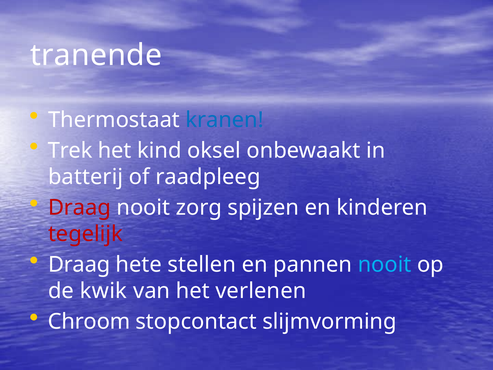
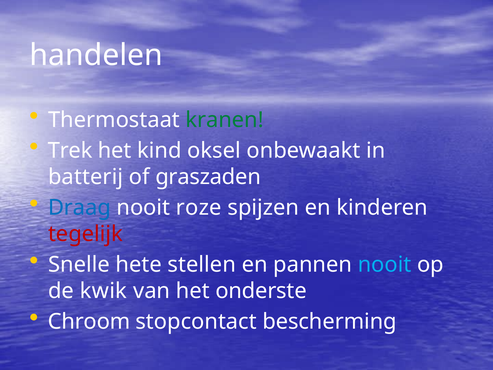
tranende: tranende -> handelen (96, 55)
kranen colour: blue -> green (225, 120)
raadpleeg: raadpleeg -> graszaden (208, 177)
Draag colour: red -> blue (79, 208)
zorg: zorg -> roze (199, 208)
Draag: Draag -> Snelle (79, 265)
verlenen: verlenen -> onderste (261, 291)
slijmvorming: slijmvorming -> bescherming (330, 322)
